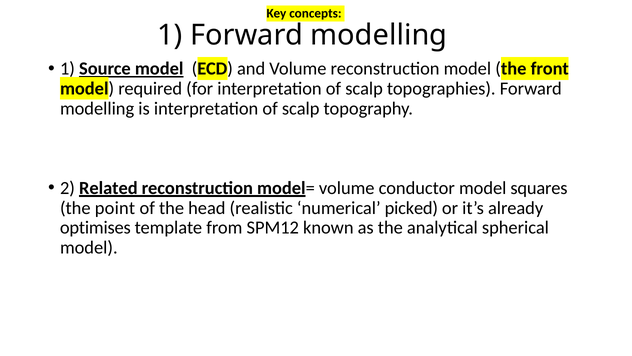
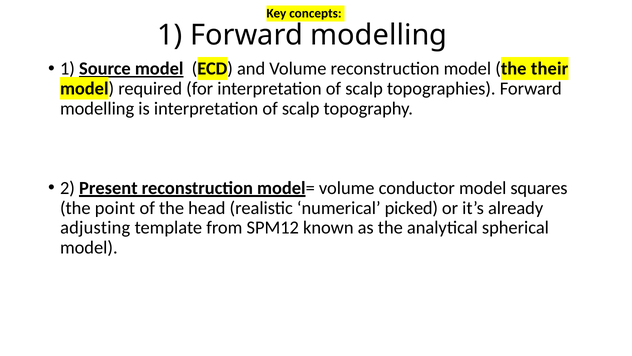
front: front -> their (550, 69)
Related: Related -> Present (108, 188)
optimises: optimises -> adjusting (95, 227)
